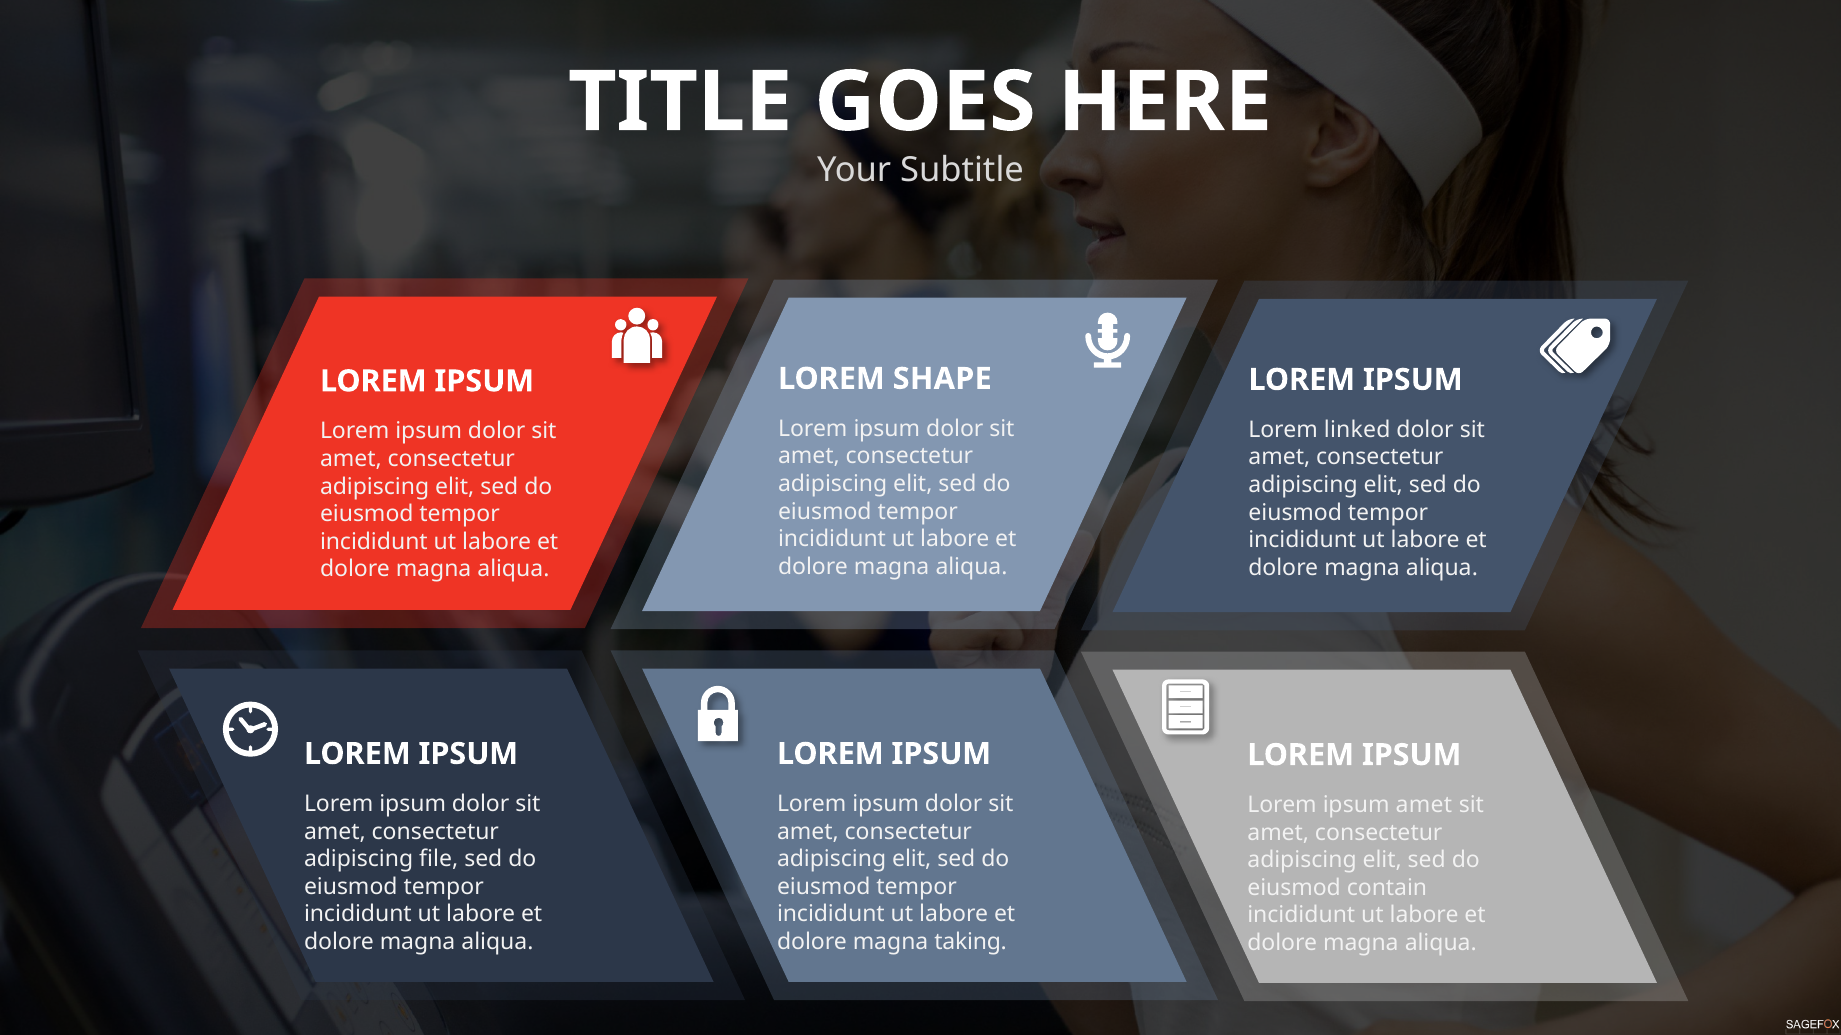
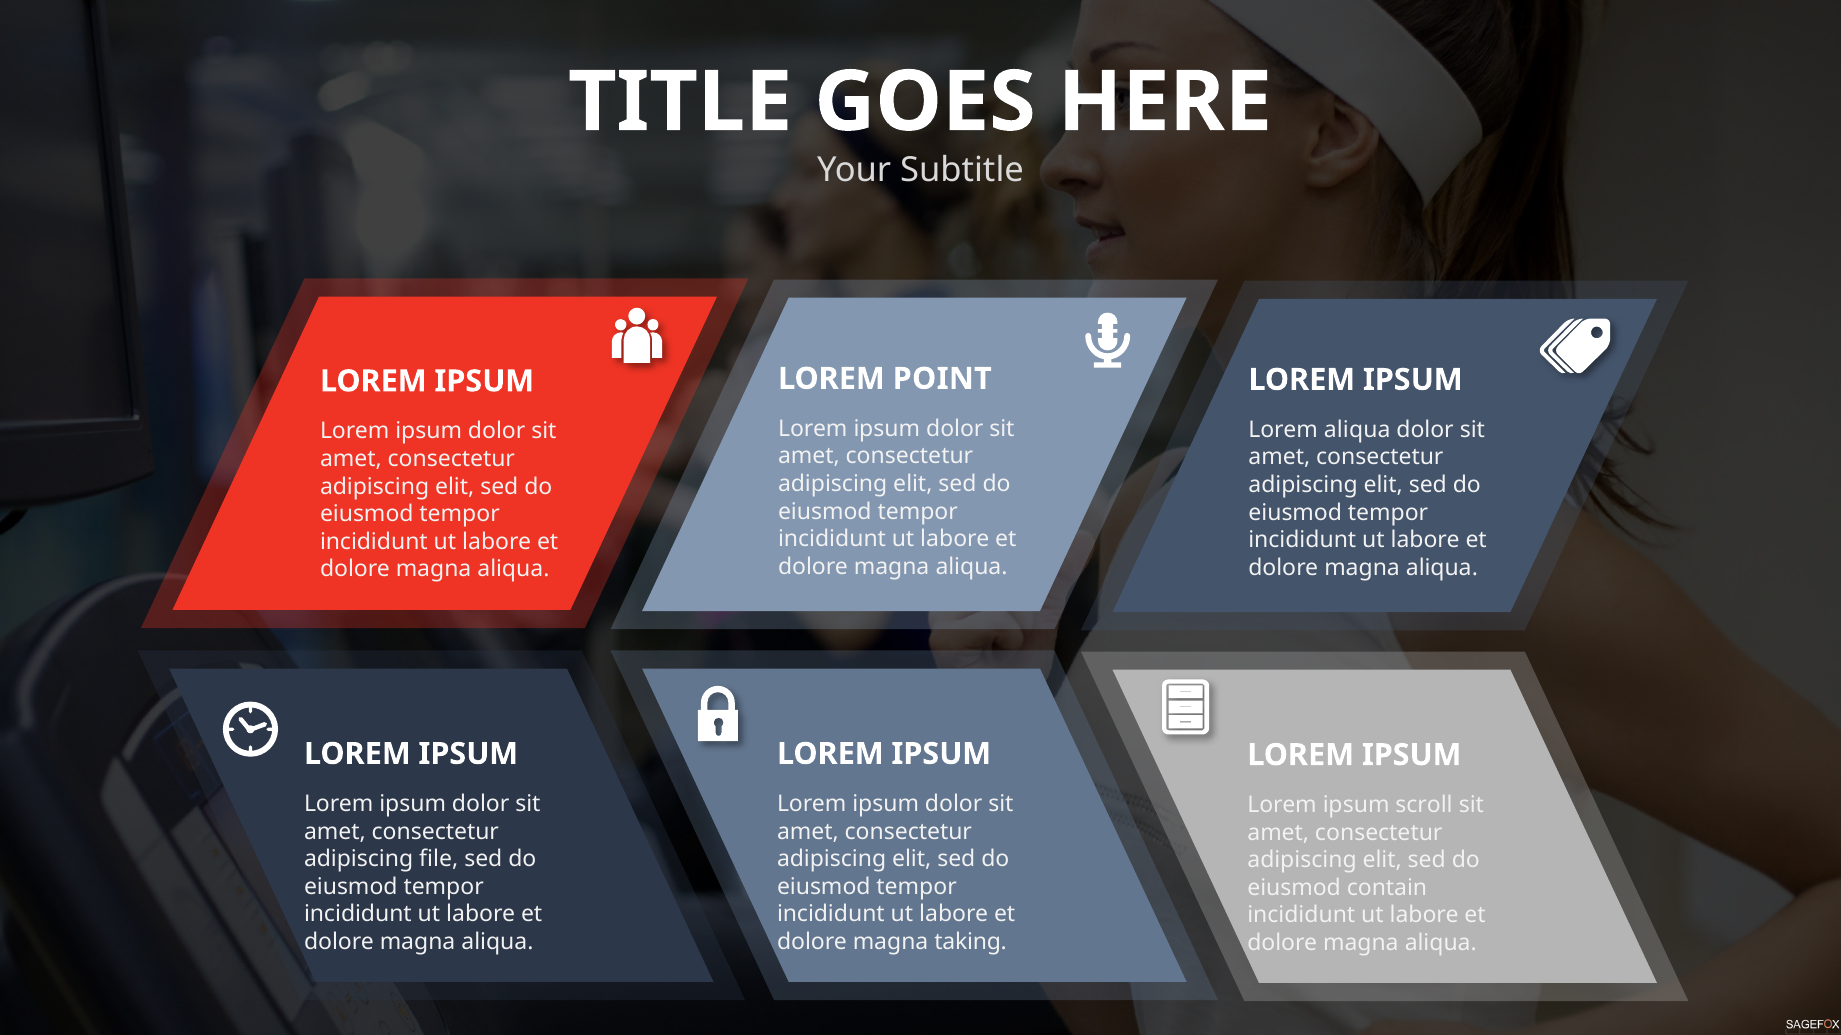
SHAPE: SHAPE -> POINT (942, 379)
Lorem linked: linked -> aliqua (1357, 430)
ipsum amet: amet -> scroll (1424, 805)
